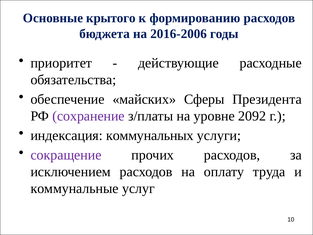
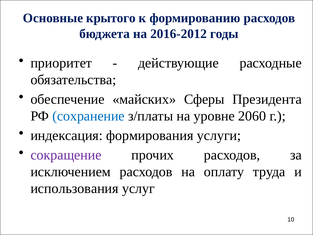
2016-2006: 2016-2006 -> 2016-2012 (179, 34)
сохранение colour: purple -> blue (89, 116)
2092: 2092 -> 2060 (252, 116)
коммунальных: коммунальных -> формирования (150, 135)
коммунальные: коммунальные -> использования (75, 188)
